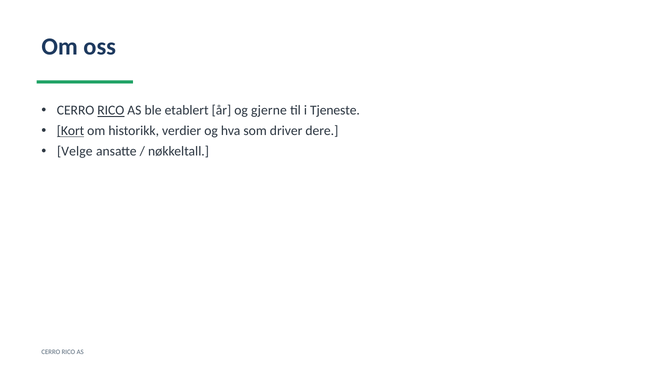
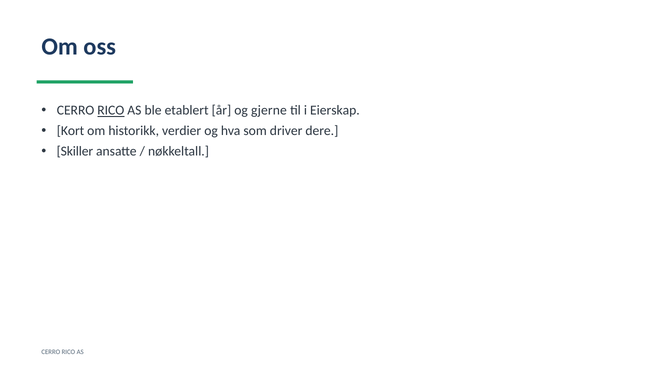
Tjeneste: Tjeneste -> Eierskap (335, 110)
Kort underline: present -> none (71, 131)
Velge: Velge -> Skiller (75, 151)
